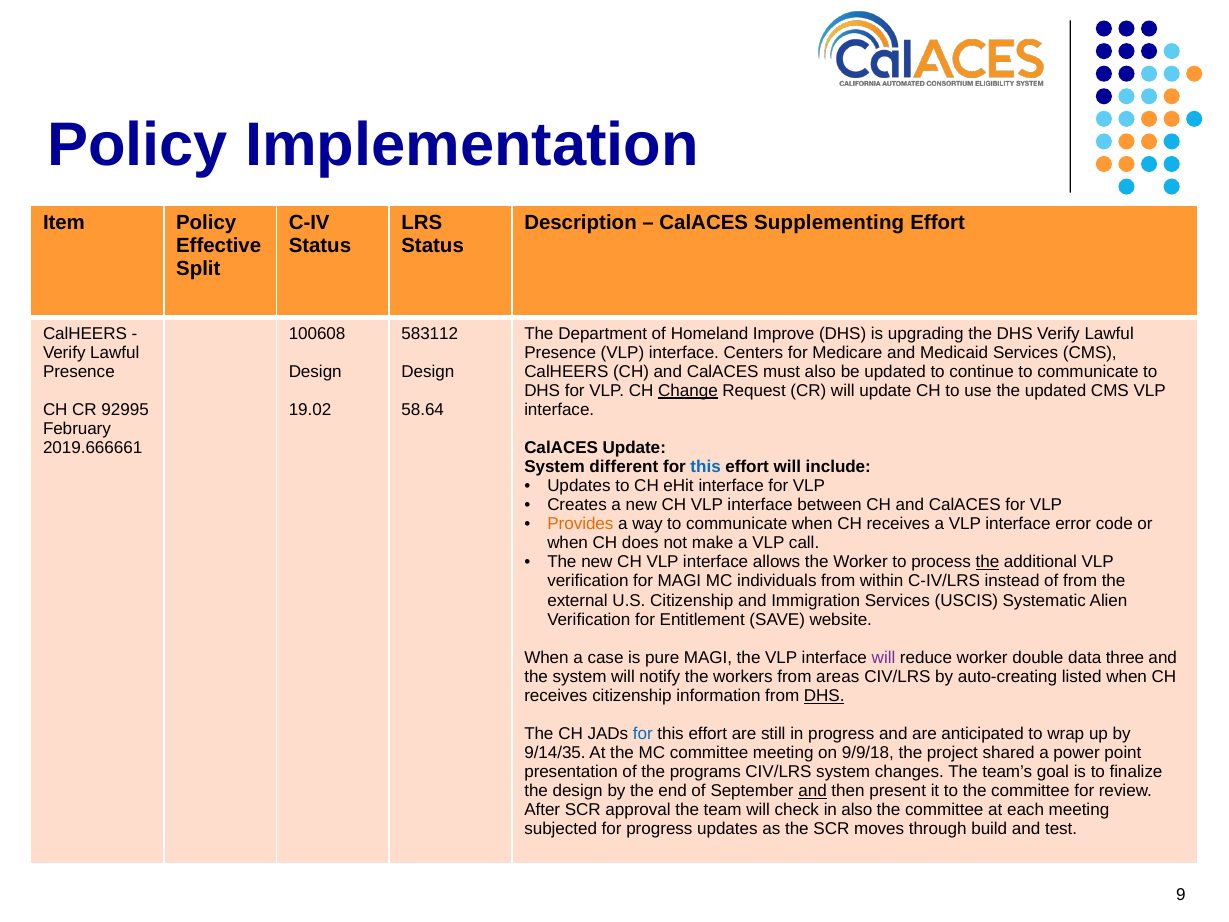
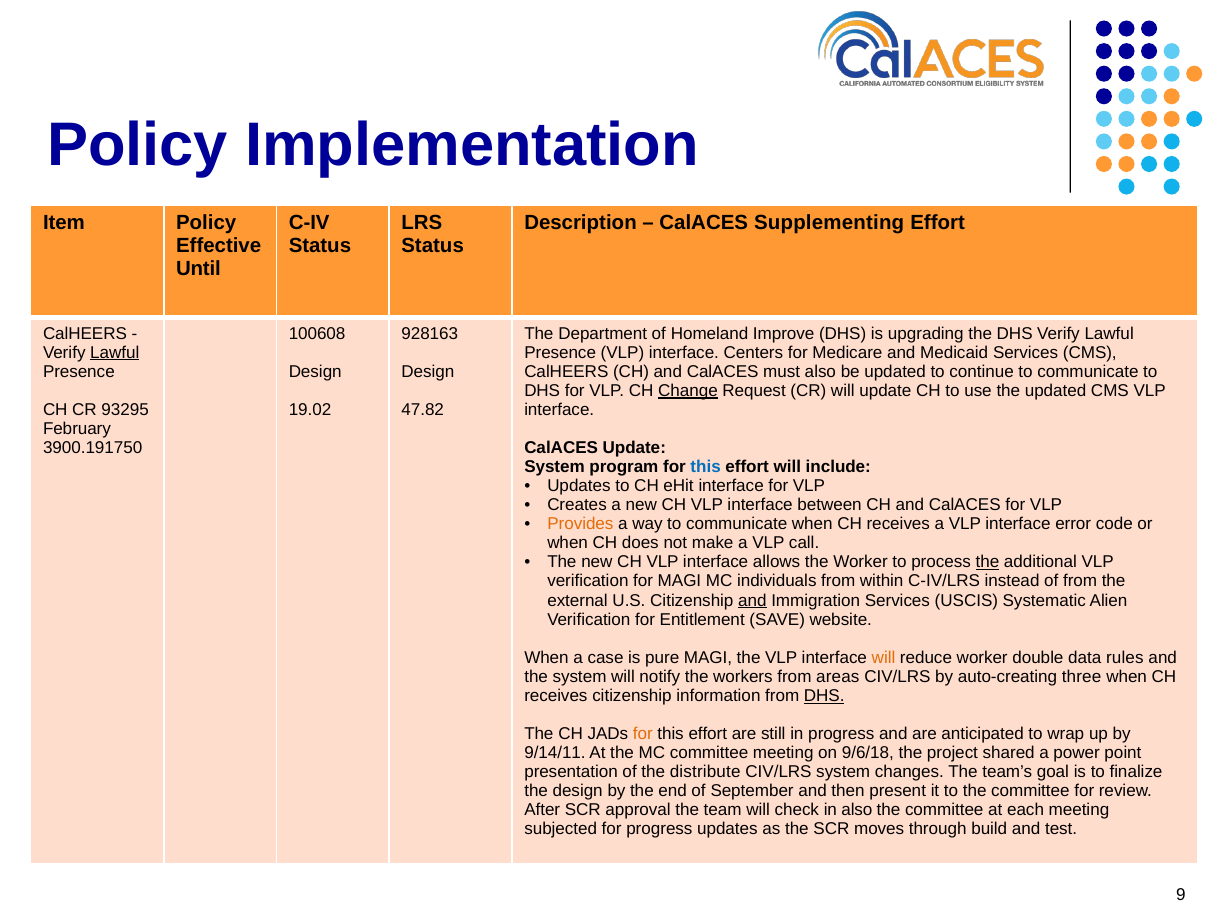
Split: Split -> Until (198, 269)
583112: 583112 -> 928163 (430, 333)
Lawful underline: none -> present (115, 352)
92995: 92995 -> 93295 (125, 410)
58.64: 58.64 -> 47.82 (423, 410)
2019.666661: 2019.666661 -> 3900.191750 (93, 448)
different: different -> program (624, 467)
and underline: none -> present (752, 600)
will colour: purple -> orange (884, 657)
three: three -> rules (1125, 657)
listed: listed -> three (1082, 677)
for colour: blue -> orange (643, 734)
9/14/35: 9/14/35 -> 9/14/11 (555, 753)
9/9/18: 9/9/18 -> 9/6/18 (868, 753)
programs: programs -> distribute (705, 772)
and underline: present -> none (813, 791)
